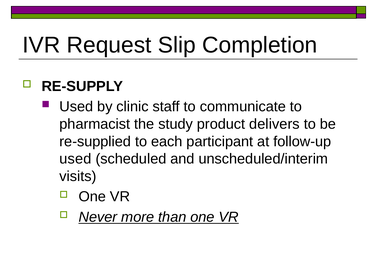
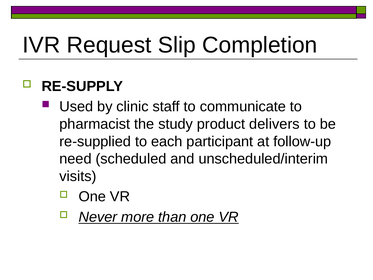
used: used -> need (76, 159)
